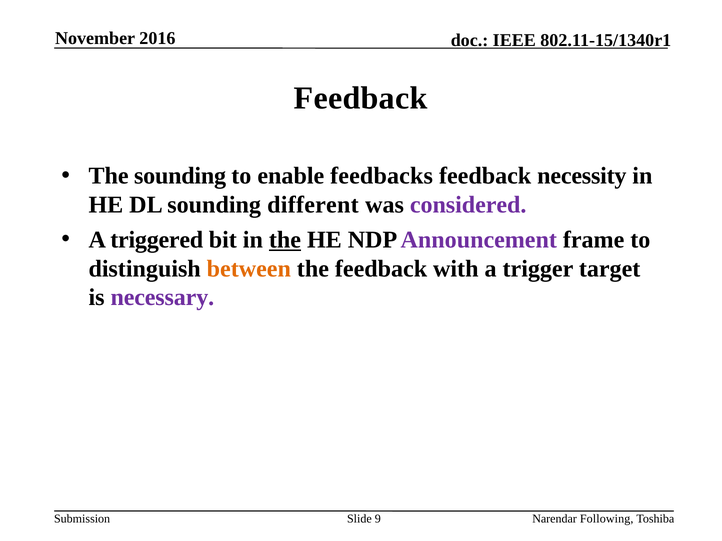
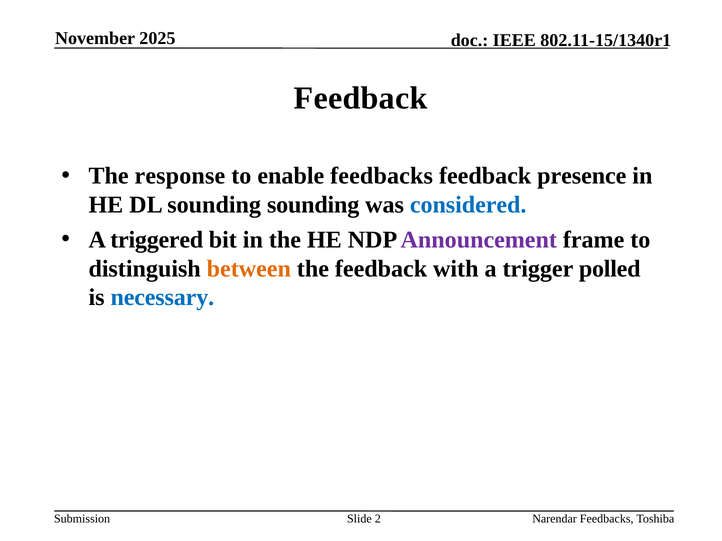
2016: 2016 -> 2025 (157, 38)
The sounding: sounding -> response (180, 176)
necessity: necessity -> presence (582, 176)
sounding different: different -> sounding (313, 205)
considered colour: purple -> blue (468, 205)
the underline: present -> none (285, 240)
target: target -> polled (610, 269)
necessary colour: purple -> blue (162, 298)
9: 9 -> 2 (378, 519)
Narendar Following: Following -> Feedbacks (607, 519)
